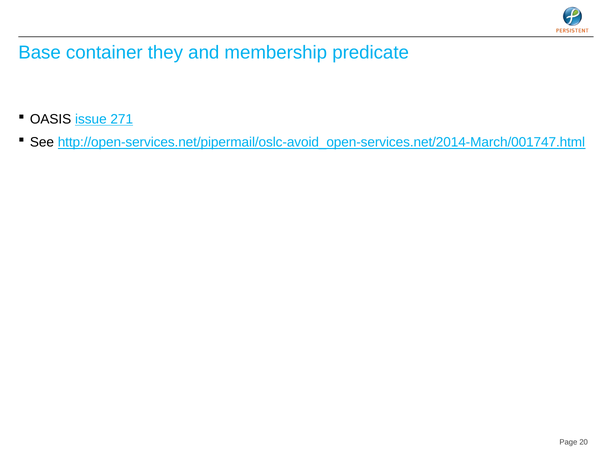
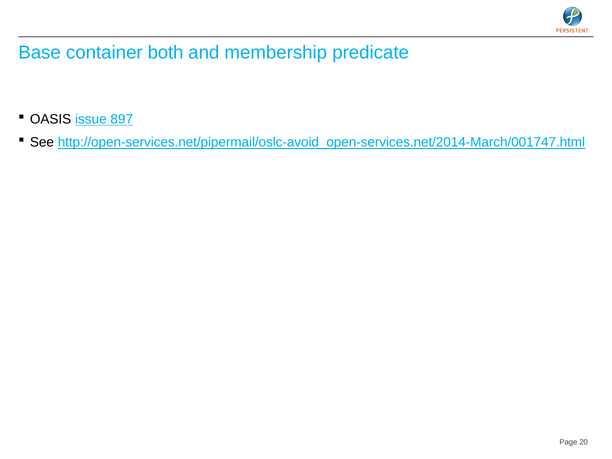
they: they -> both (166, 53)
271: 271 -> 897 (122, 119)
